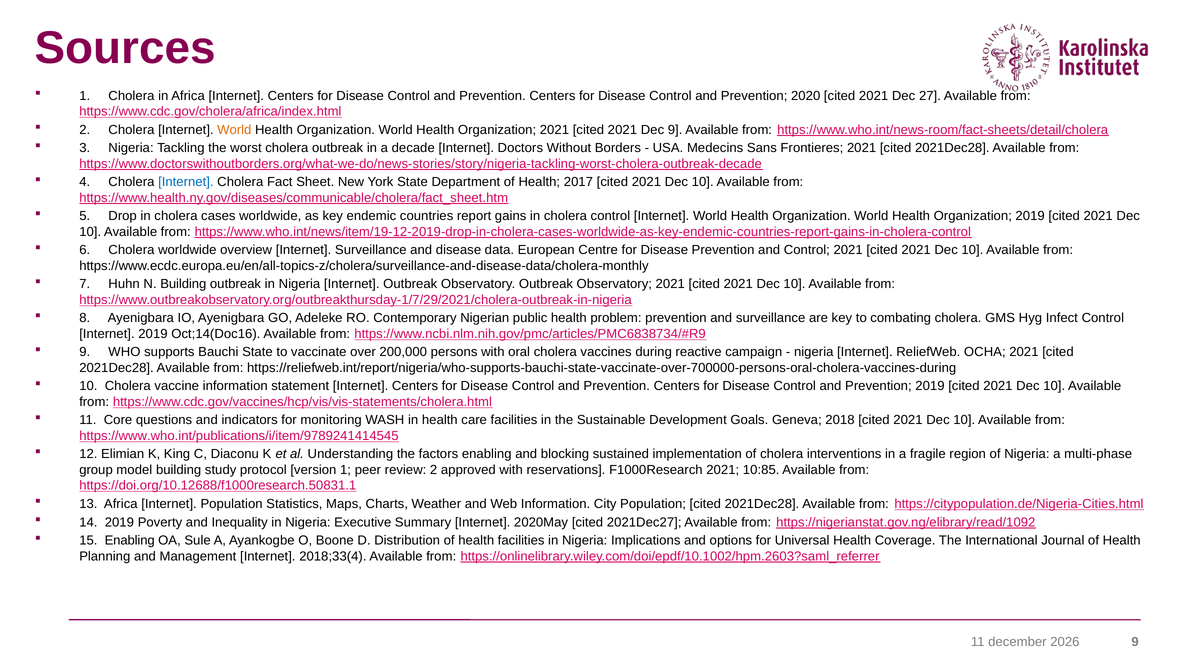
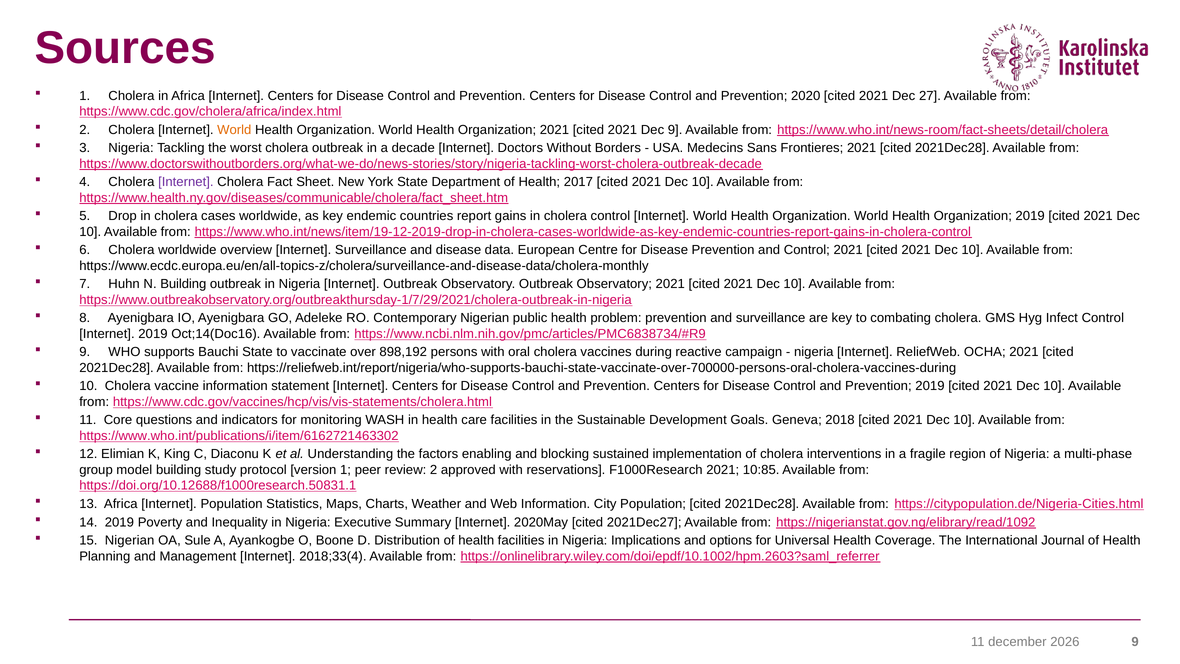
Internet colour: blue -> purple (186, 182)
200,000: 200,000 -> 898,192 (403, 352)
https://www.who.int/publications/i/item/9789241414545: https://www.who.int/publications/i/item/9789241414545 -> https://www.who.int/publications/i/item/6162721463302 (239, 436)
15 Enabling: Enabling -> Nigerian (130, 540)
